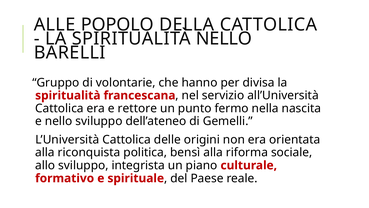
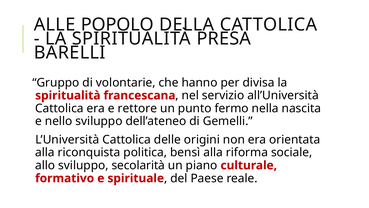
SPIRITUALITÀ NELLO: NELLO -> PRESA (224, 39)
integrista: integrista -> secolarità (138, 165)
